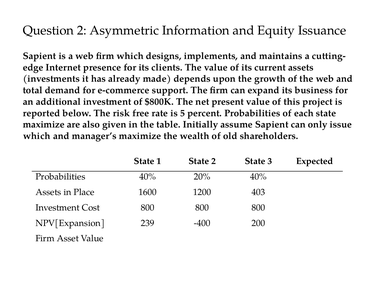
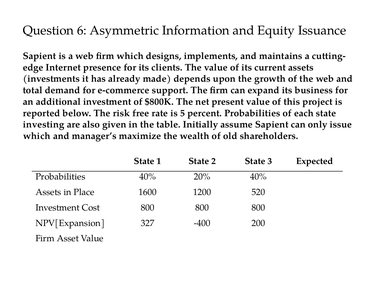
Question 2: 2 -> 6 (82, 30)
maximize: maximize -> investing (44, 124)
403: 403 -> 520 (258, 192)
239: 239 -> 327 (148, 223)
